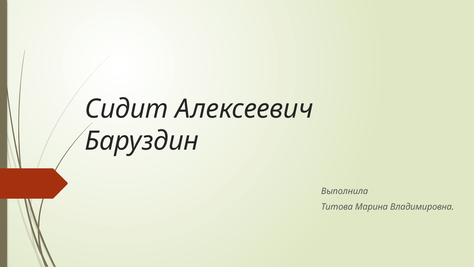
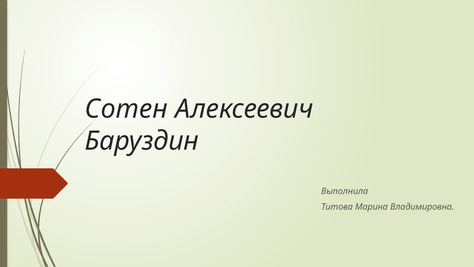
Сидит: Сидит -> Сотен (126, 109)
